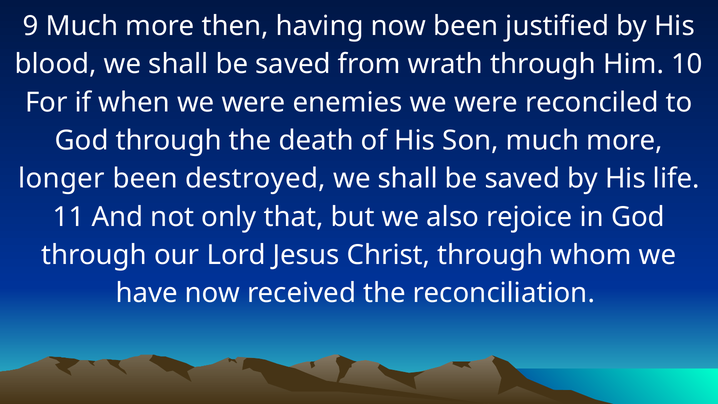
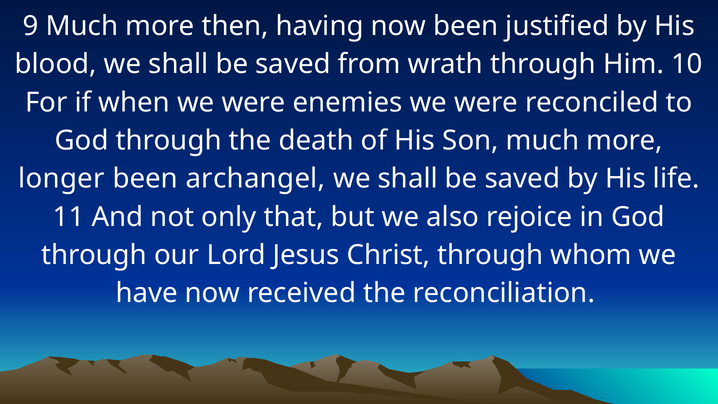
destroyed: destroyed -> archangel (255, 179)
